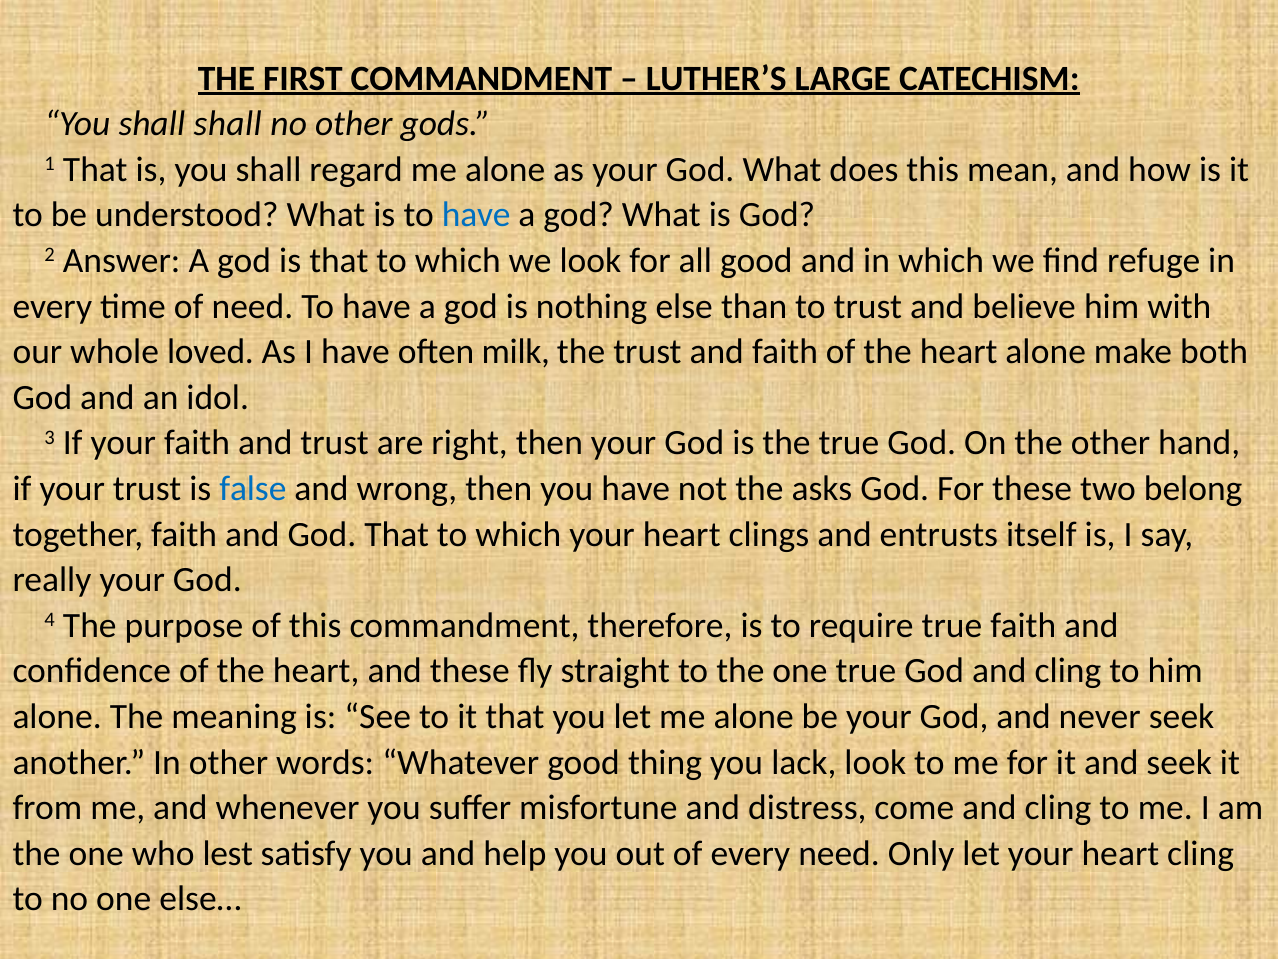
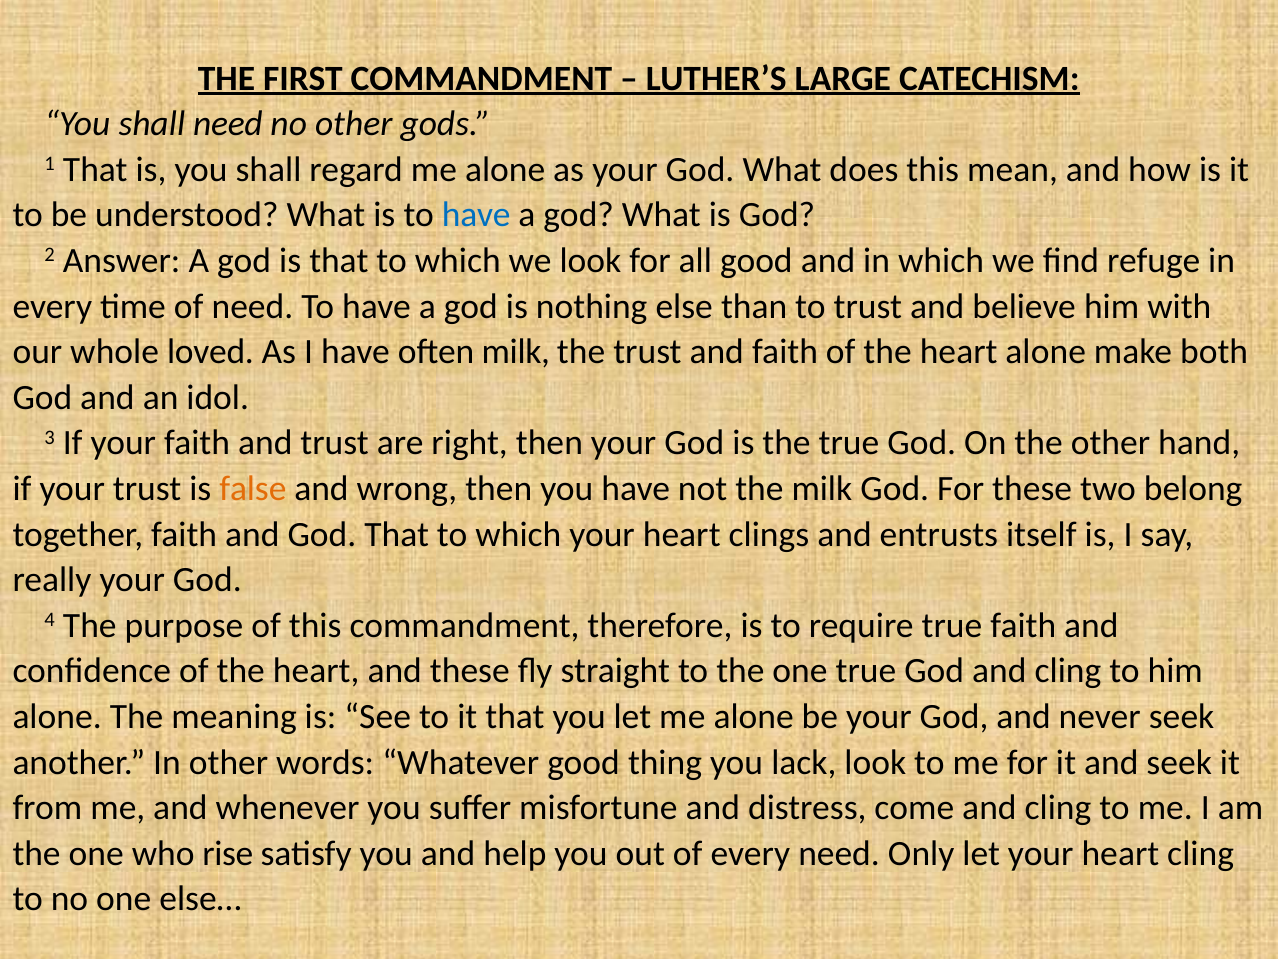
shall shall: shall -> need (228, 124)
false colour: blue -> orange (253, 489)
the asks: asks -> milk (822, 489)
lest: lest -> rise (228, 853)
